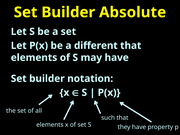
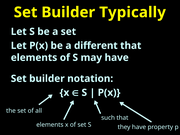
Absolute: Absolute -> Typically (133, 12)
